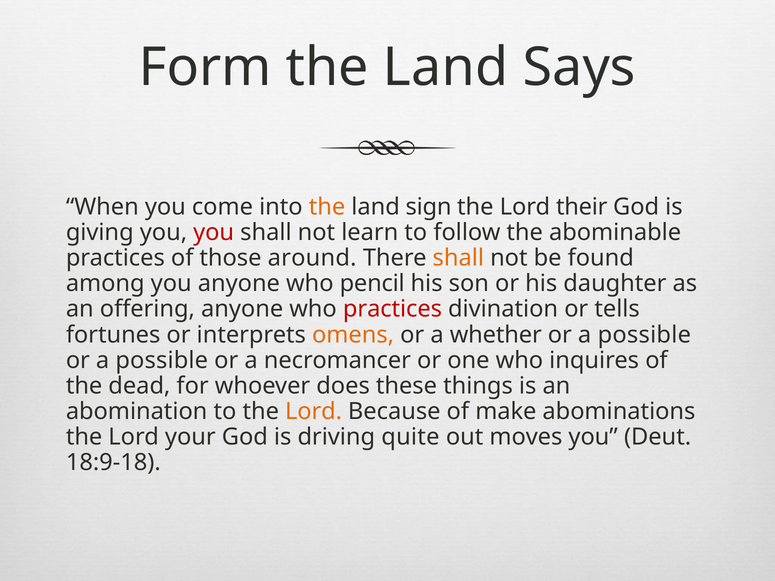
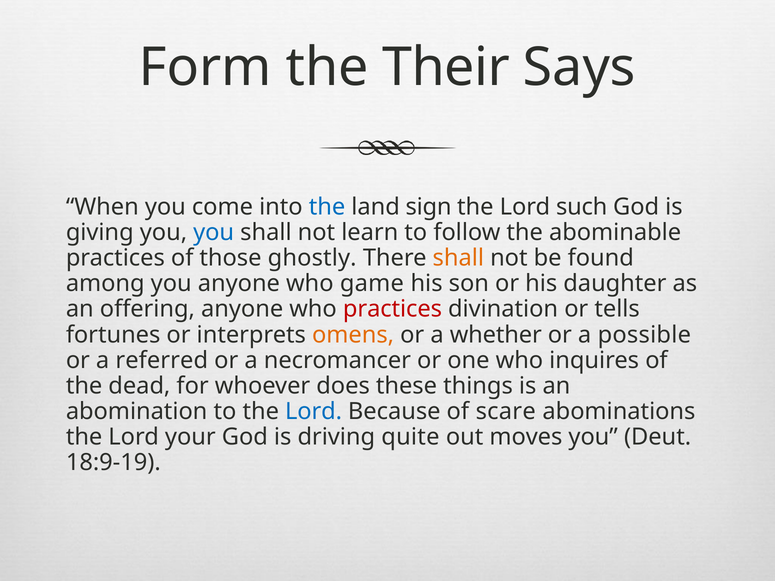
Land: Land -> Their (446, 68)
the colour: orange -> blue (327, 207)
their: their -> such (582, 207)
you colour: red -> blue (214, 233)
around: around -> ghostly (312, 258)
pencil: pencil -> game (372, 284)
possible: possible -> referred (162, 360)
Lord colour: orange -> blue (314, 412)
make: make -> scare (506, 412)
18:9-18: 18:9-18 -> 18:9-19 (113, 463)
